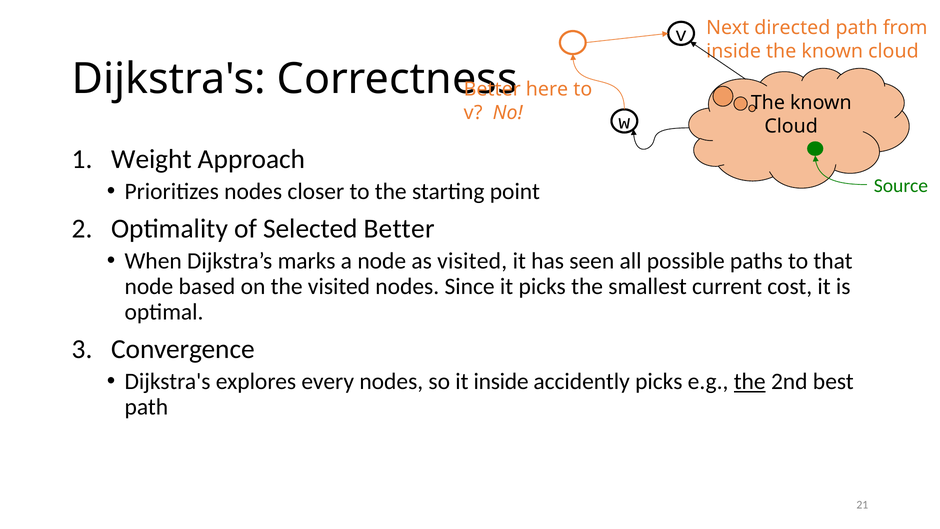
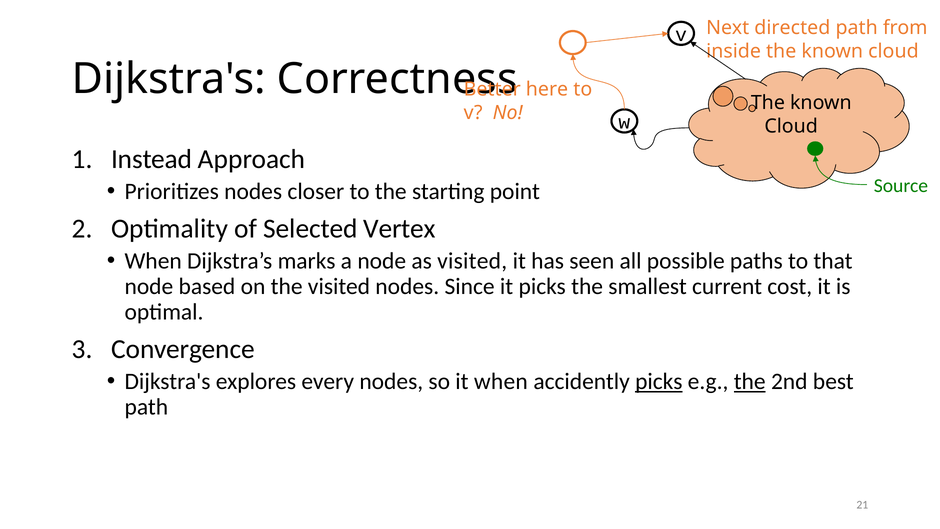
Weight: Weight -> Instead (152, 159)
Selected Better: Better -> Vertex (399, 229)
it inside: inside -> when (501, 381)
picks underline: none -> present (659, 381)
